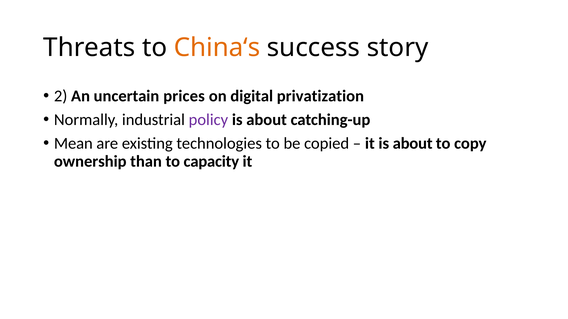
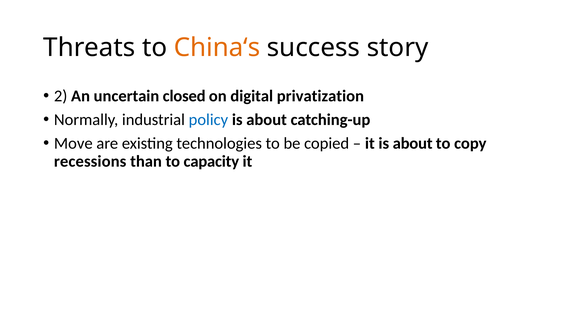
prices: prices -> closed (184, 96)
policy colour: purple -> blue (208, 120)
Mean: Mean -> Move (73, 144)
ownership: ownership -> recessions (90, 162)
